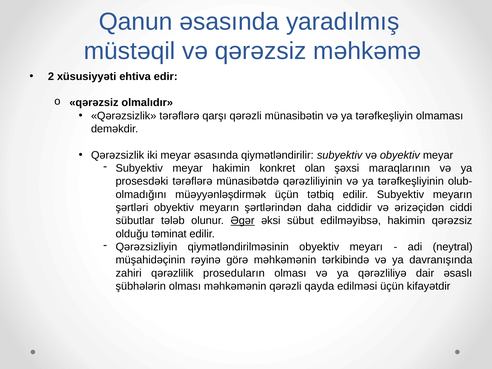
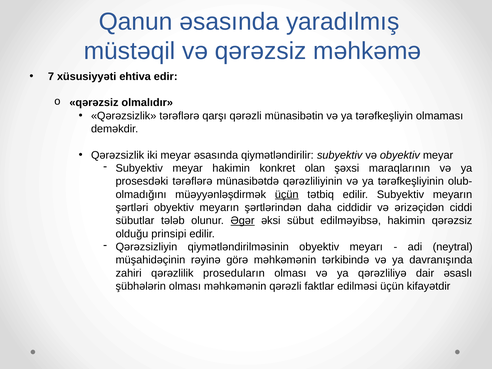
2: 2 -> 7 (51, 76)
üçün underline: none -> present (287, 194)
təminat: təminat -> prinsipi (169, 234)
qayda: qayda -> faktlar (319, 286)
